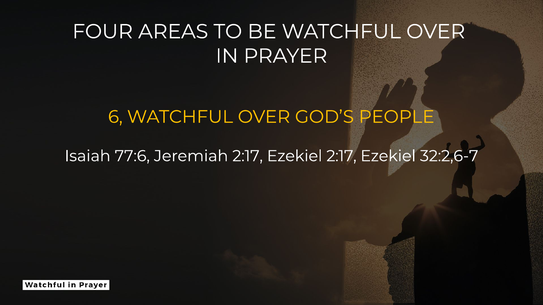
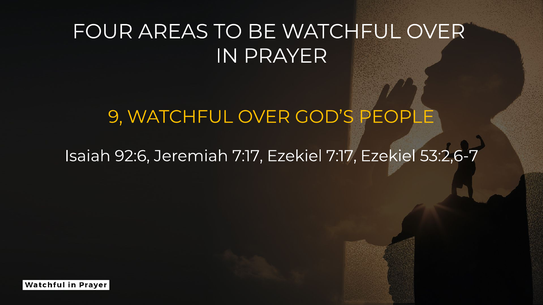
6: 6 -> 9 (115, 117)
77:6: 77:6 -> 92:6 (132, 156)
Jeremiah 2:17: 2:17 -> 7:17 (248, 156)
Ezekiel 2:17: 2:17 -> 7:17 (341, 156)
32:2,6-7: 32:2,6-7 -> 53:2,6-7 (449, 156)
